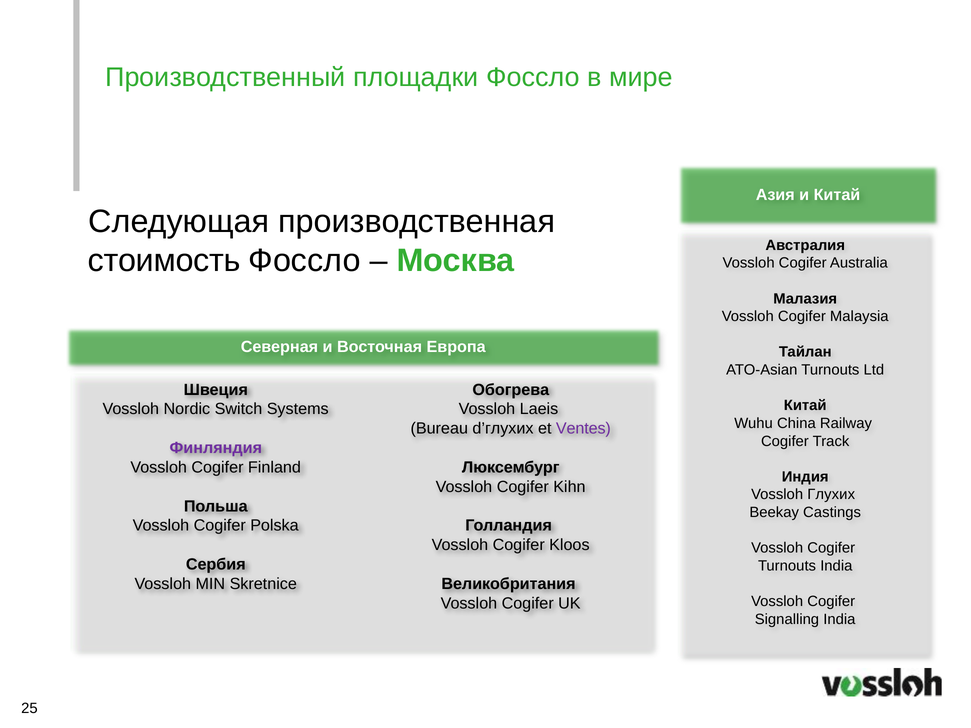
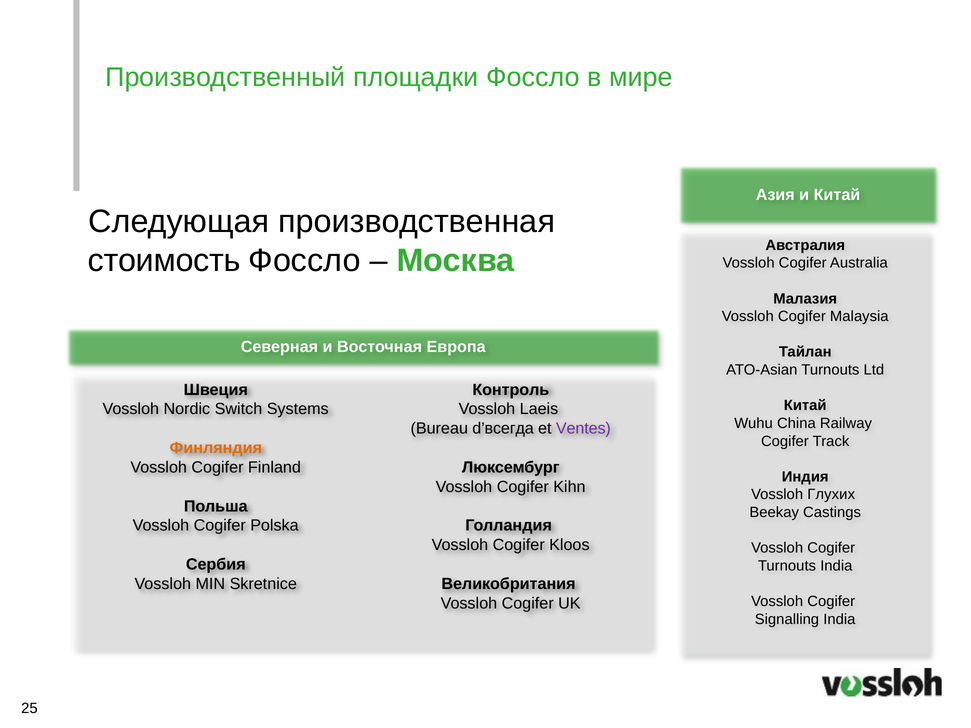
Обогрева: Обогрева -> Контроль (511, 390)
d’глухих: d’глухих -> d’всегда (503, 429)
Финляндия colour: purple -> orange (216, 448)
